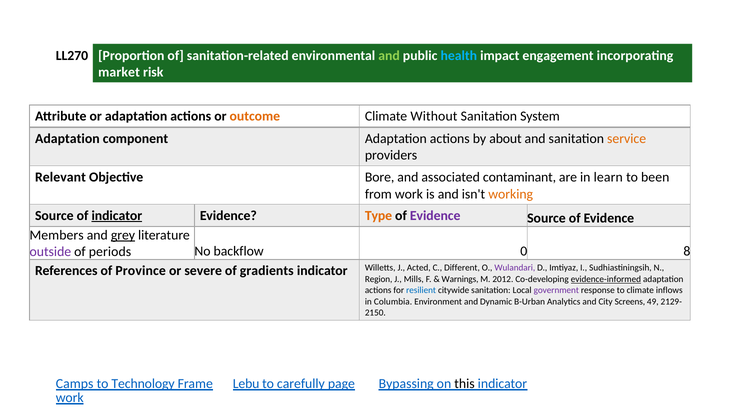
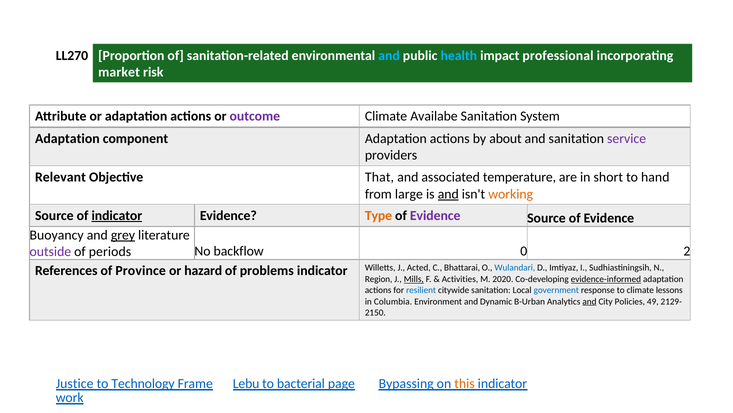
and colour: light green -> light blue (389, 56)
engagement: engagement -> professional (558, 56)
outcome colour: orange -> purple (255, 116)
Without: Without -> Availabe (434, 116)
service colour: orange -> purple (627, 138)
Bore: Bore -> That (380, 177)
contaminant: contaminant -> temperature (520, 177)
learn: learn -> short (608, 177)
been: been -> hand (655, 177)
from work: work -> large (409, 194)
and underline: none -> present (448, 194)
Members: Members -> Buoyancy (57, 235)
8: 8 -> 2 (687, 251)
severe: severe -> hazard (203, 270)
gradients: gradients -> problems (267, 270)
Different: Different -> Bhattarai (462, 268)
Wulandari colour: purple -> blue (515, 268)
Mills underline: none -> present (414, 279)
Warnings: Warnings -> Activities (460, 279)
2012: 2012 -> 2020 (503, 279)
government colour: purple -> blue (556, 290)
inflows: inflows -> lessons (669, 290)
and underline: none -> present (589, 301)
Screens: Screens -> Policies (630, 301)
Camps: Camps -> Justice (75, 383)
carefully: carefully -> bacterial (301, 383)
this colour: black -> orange (465, 383)
